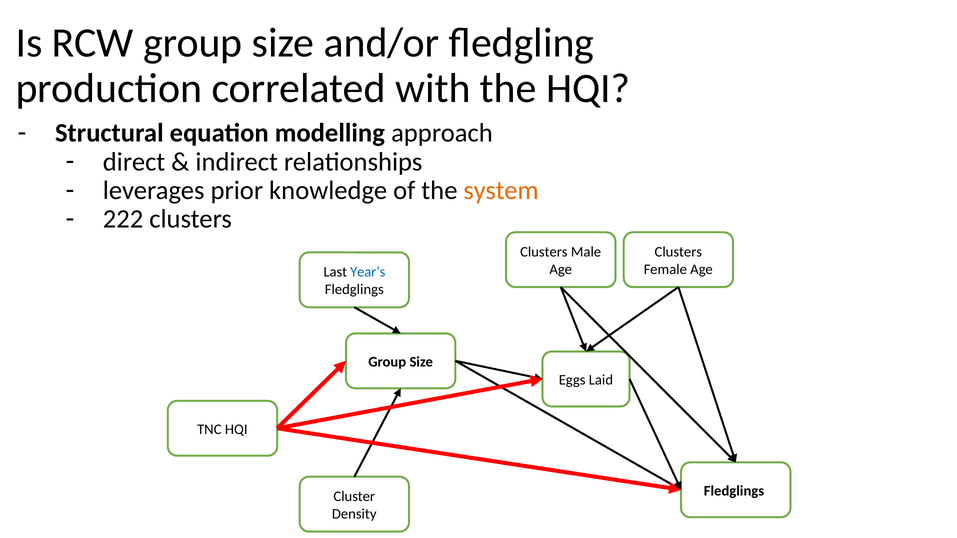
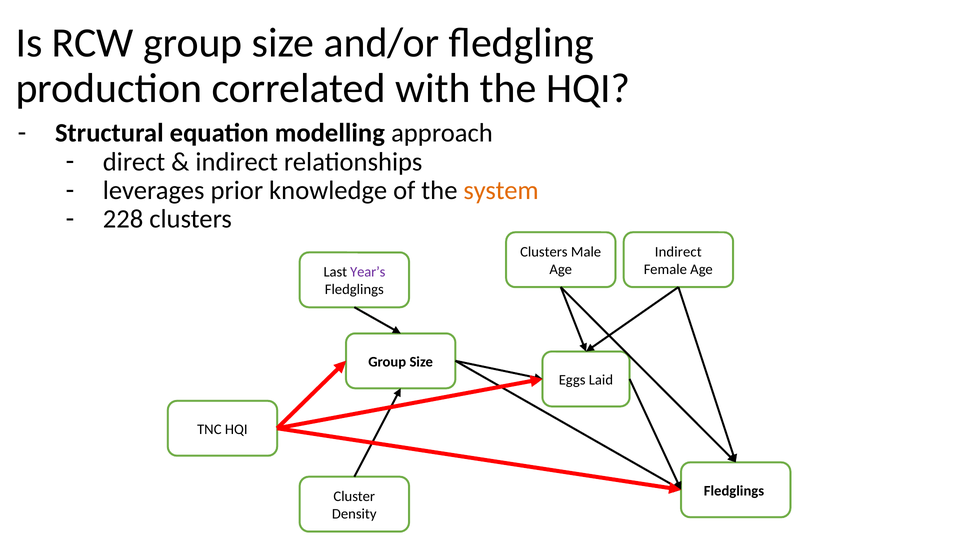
222: 222 -> 228 (123, 219)
Clusters: Clusters -> Indirect (678, 252)
Year’s colour: blue -> purple (368, 272)
